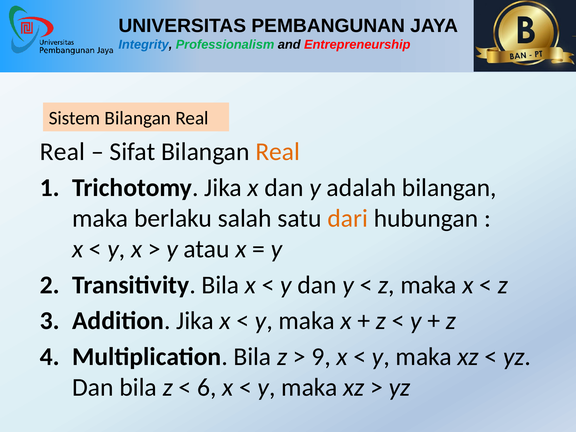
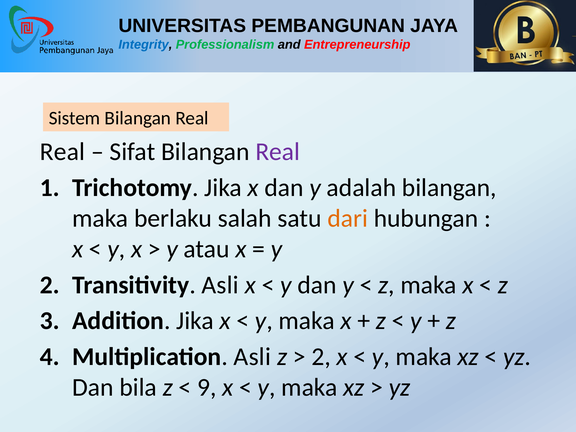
Real colour: orange -> purple (278, 152)
Transitivity Bila: Bila -> Asli (220, 285)
Multiplication Bila: Bila -> Asli (252, 357)
9: 9 -> 2 (321, 357)
6: 6 -> 9 (207, 387)
